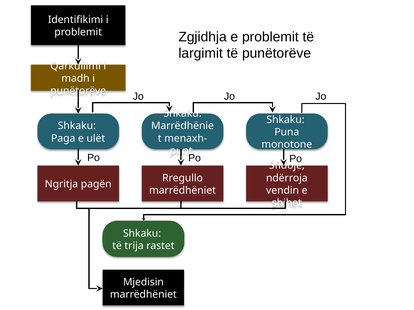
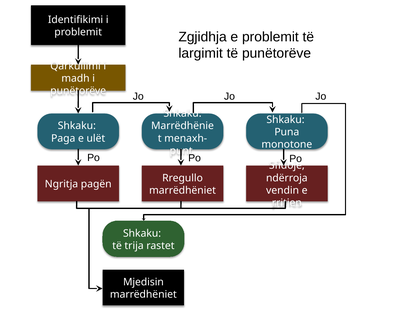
shihet: shihet -> rritjen (287, 203)
